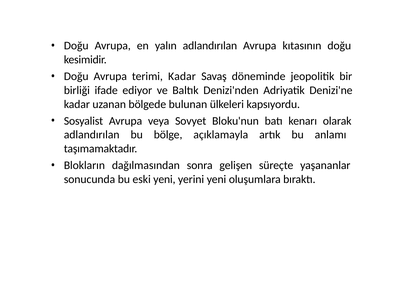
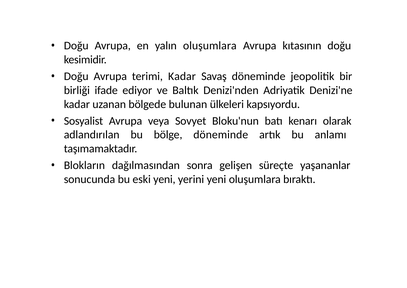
yalın adlandırılan: adlandırılan -> oluşumlara (210, 46)
bölge açıklamayla: açıklamayla -> döneminde (221, 135)
